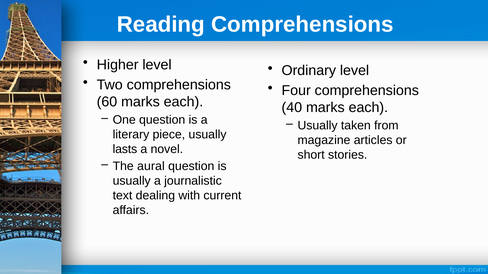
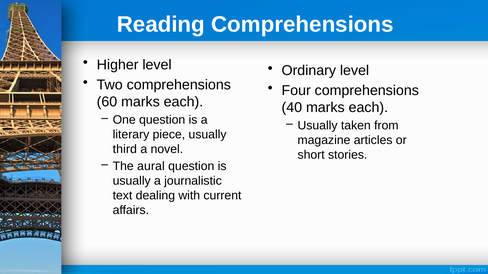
lasts: lasts -> third (125, 149)
